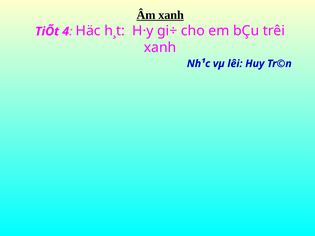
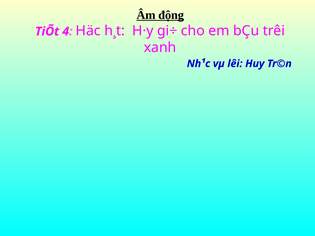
Âm xanh: xanh -> động (171, 15)
